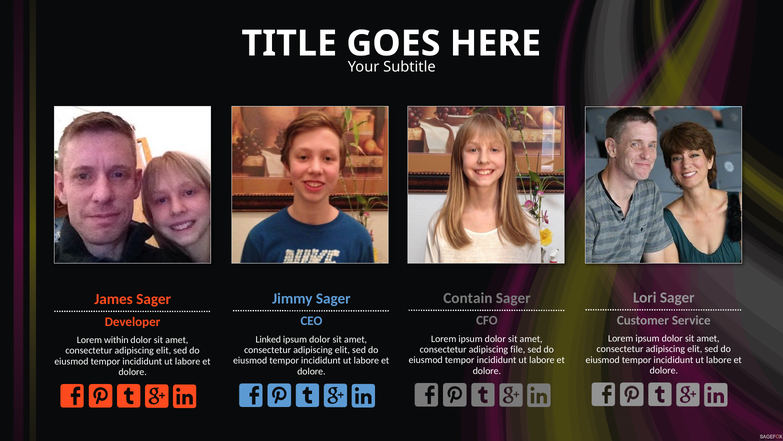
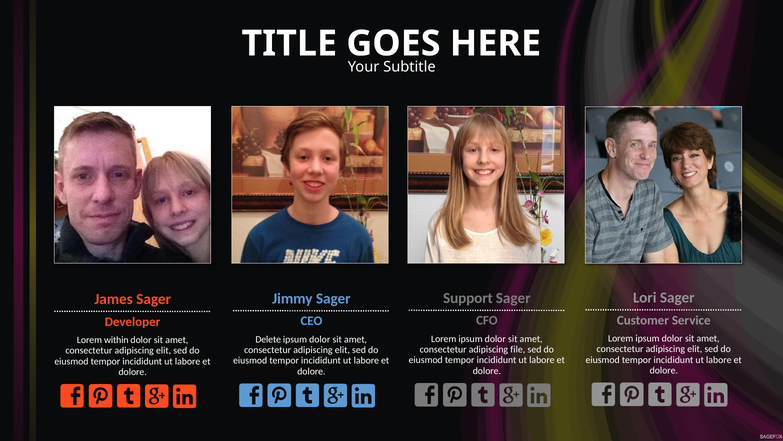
Contain: Contain -> Support (468, 298)
Linked: Linked -> Delete (268, 339)
